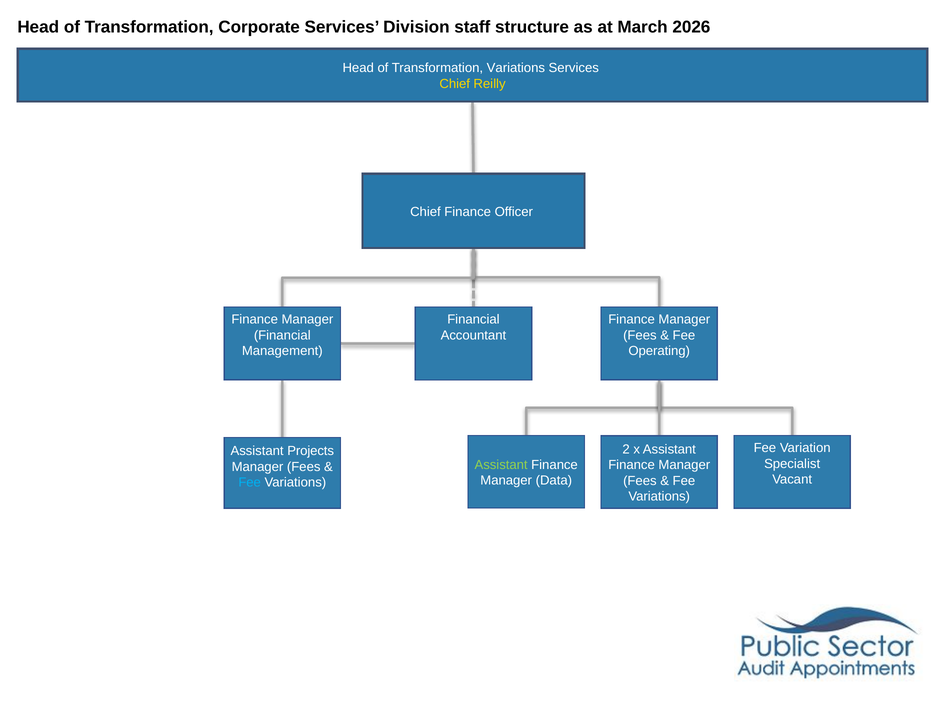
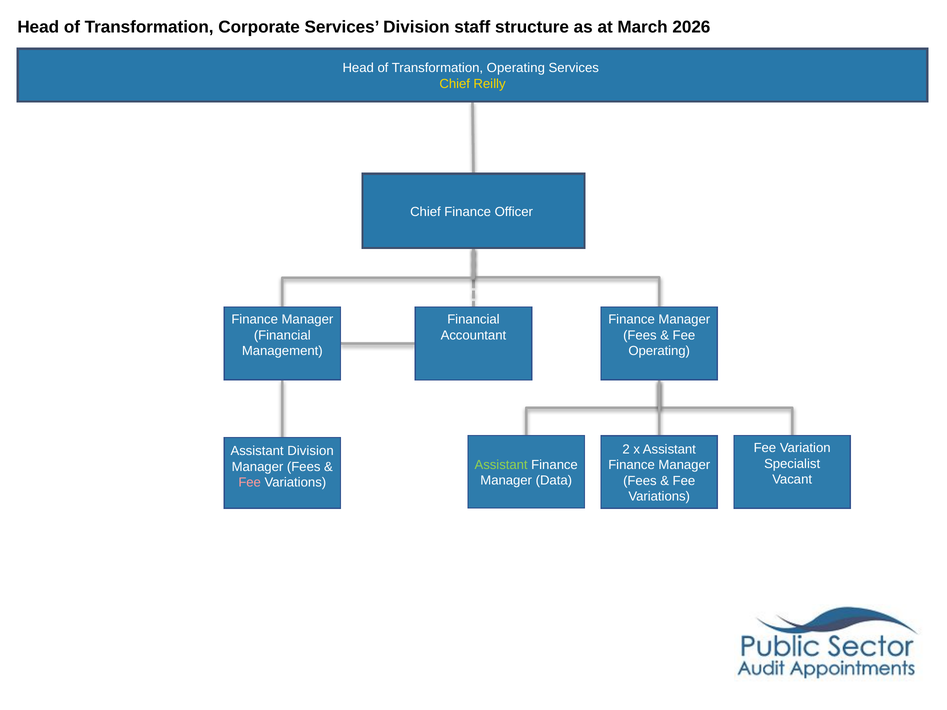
Transformation Variations: Variations -> Operating (516, 68)
Assistant Projects: Projects -> Division (311, 451)
Fee colour: light blue -> pink (250, 483)
